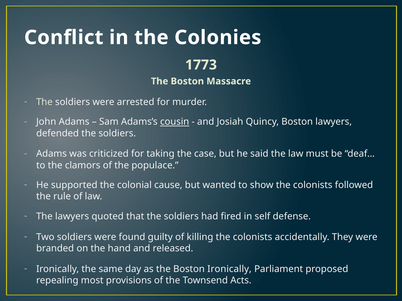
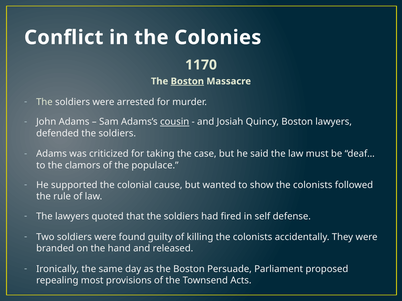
1773: 1773 -> 1170 (201, 65)
Boston underline: none -> present (187, 81)
Boston Ironically: Ironically -> Persuade (229, 269)
